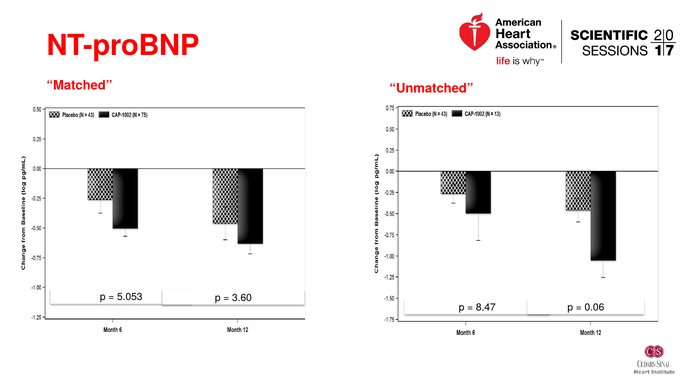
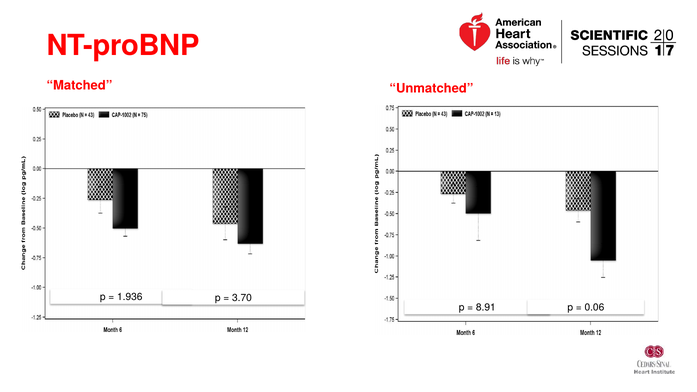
5.053: 5.053 -> 1.936 (130, 297)
3.60: 3.60 -> 3.70 (242, 298)
8.47: 8.47 -> 8.91 (486, 307)
